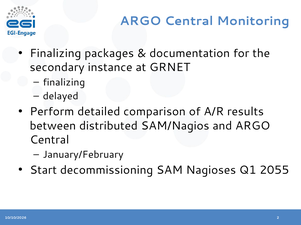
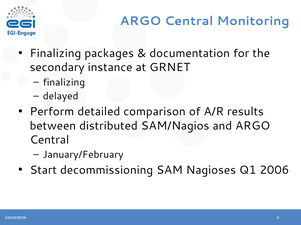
2055: 2055 -> 2006 (274, 171)
